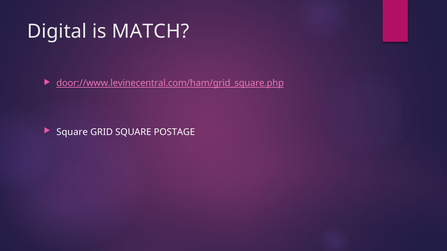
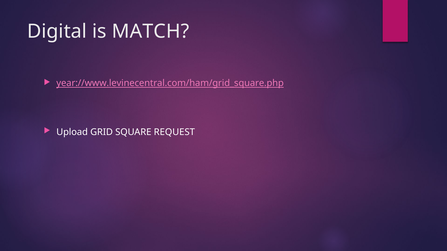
door://www.levinecentral.com/ham/grid_square.php: door://www.levinecentral.com/ham/grid_square.php -> year://www.levinecentral.com/ham/grid_square.php (170, 83)
Square: Square -> Upload (72, 132)
POSTAGE: POSTAGE -> REQUEST (174, 132)
